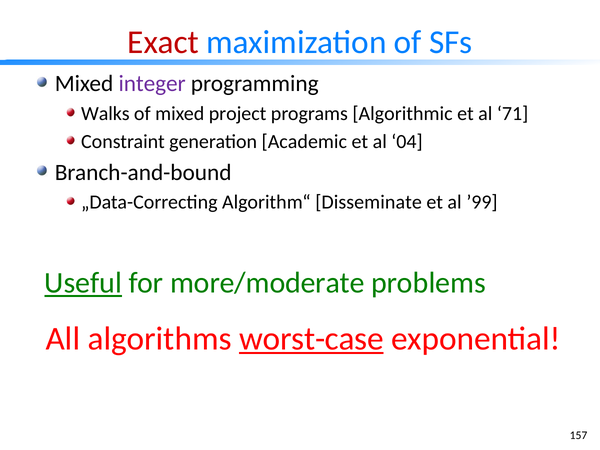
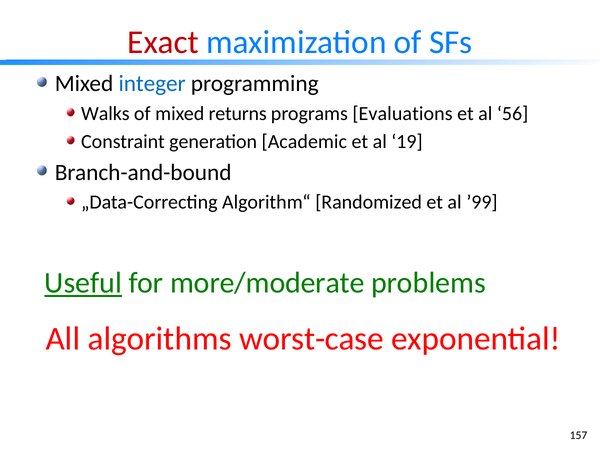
integer colour: purple -> blue (152, 84)
project: project -> returns (238, 113)
Algorithmic: Algorithmic -> Evaluations (403, 113)
71: 71 -> 56 (513, 113)
04: 04 -> 19 (407, 141)
Disseminate: Disseminate -> Randomized (369, 202)
worst-case underline: present -> none (311, 339)
